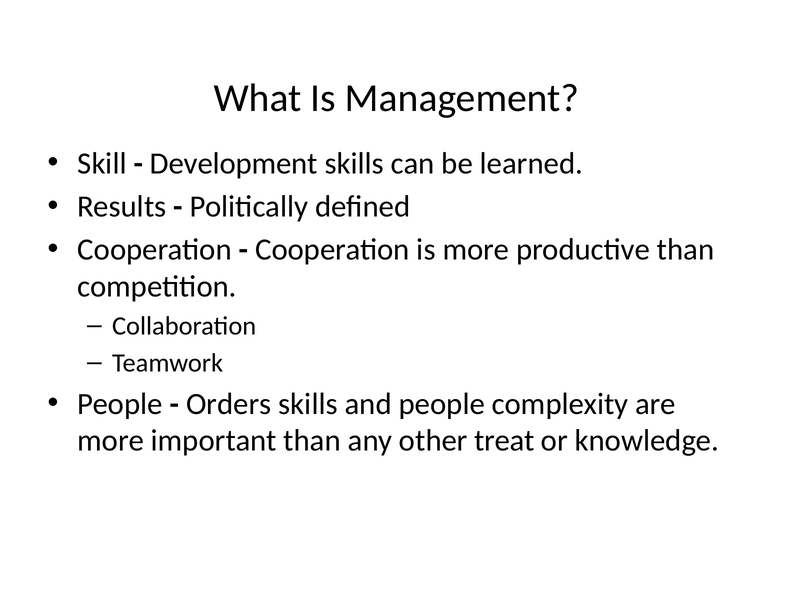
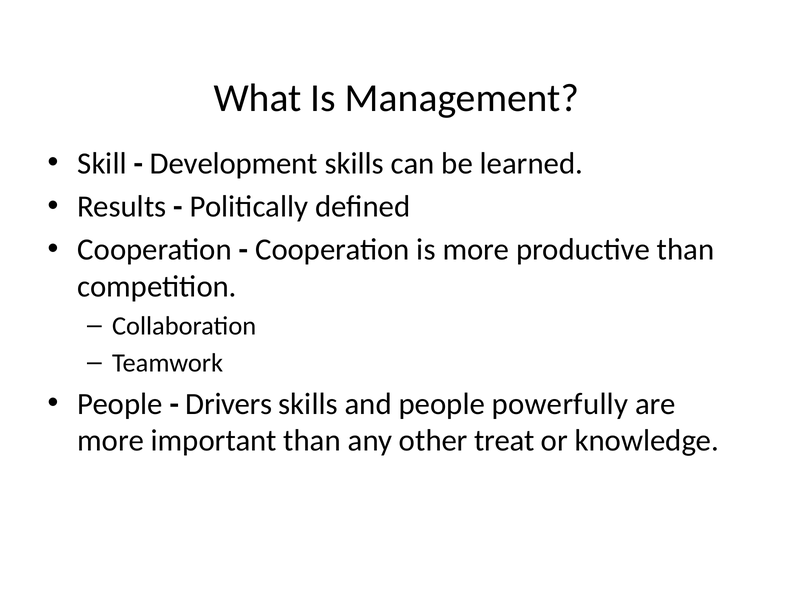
Orders: Orders -> Drivers (229, 404)
complexity: complexity -> powerfully (560, 404)
